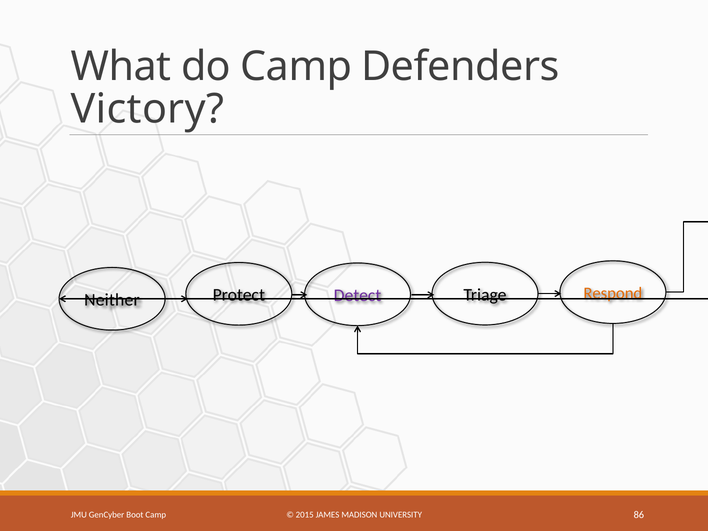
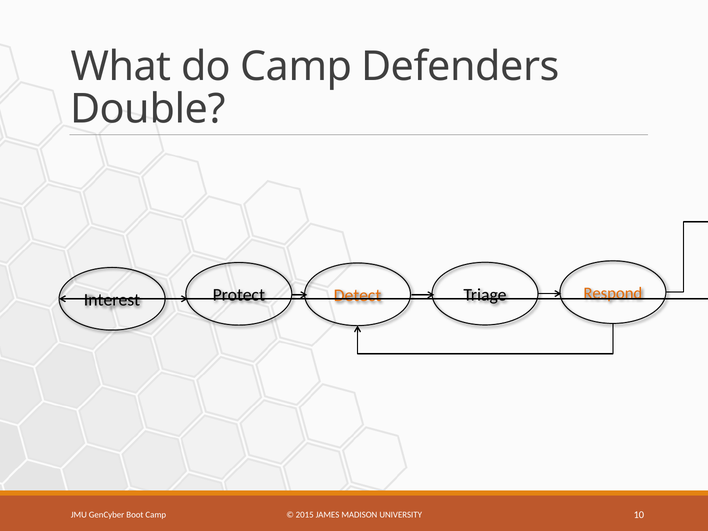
Victory: Victory -> Double (148, 109)
Detect colour: purple -> orange (357, 296)
Neither: Neither -> Interest (112, 300)
86: 86 -> 10 (639, 515)
